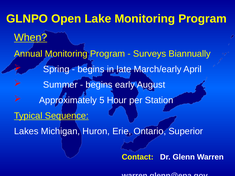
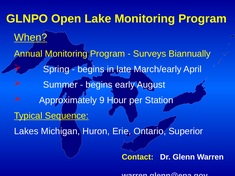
5: 5 -> 9 (102, 100)
